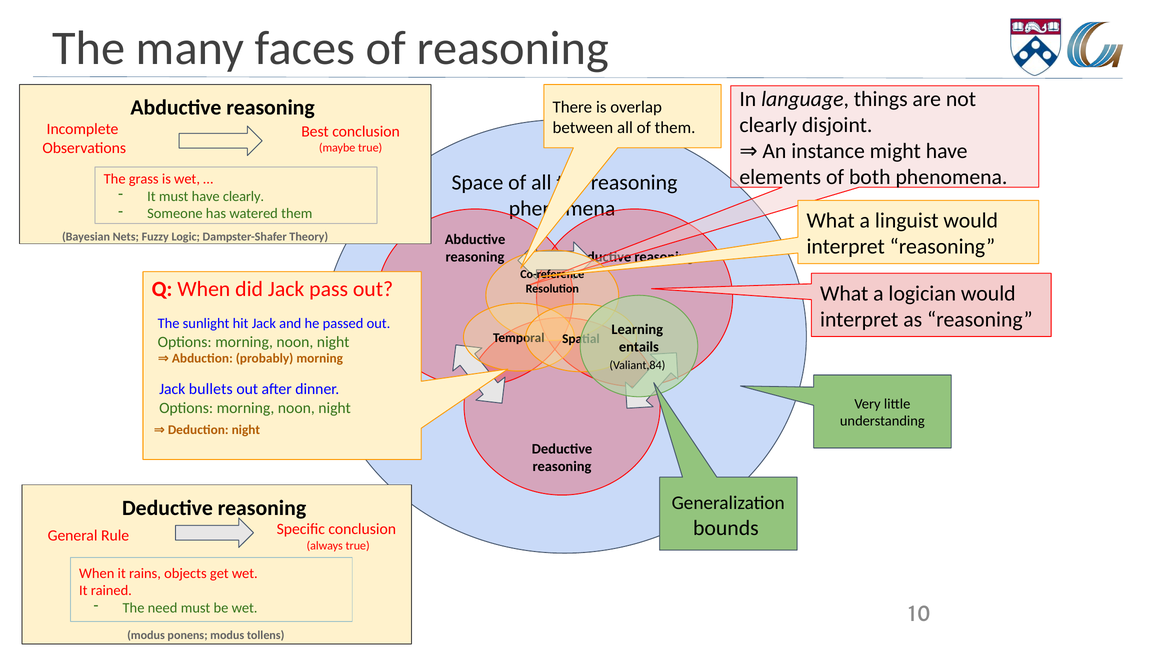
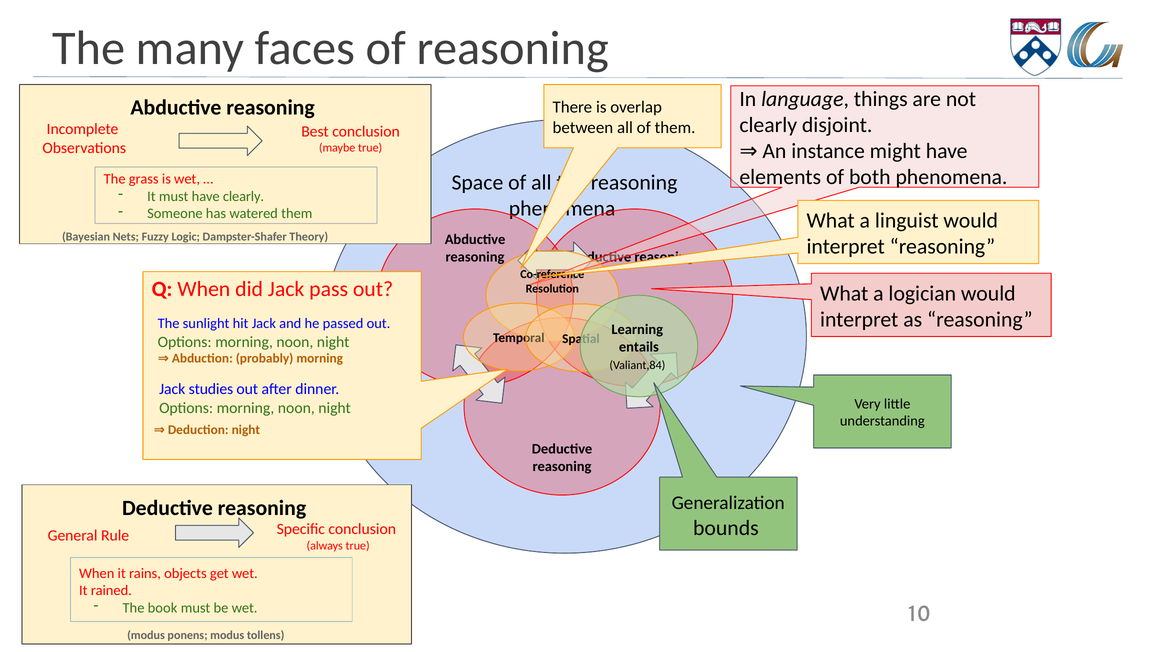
bullets: bullets -> studies (211, 390)
need: need -> book (163, 608)
